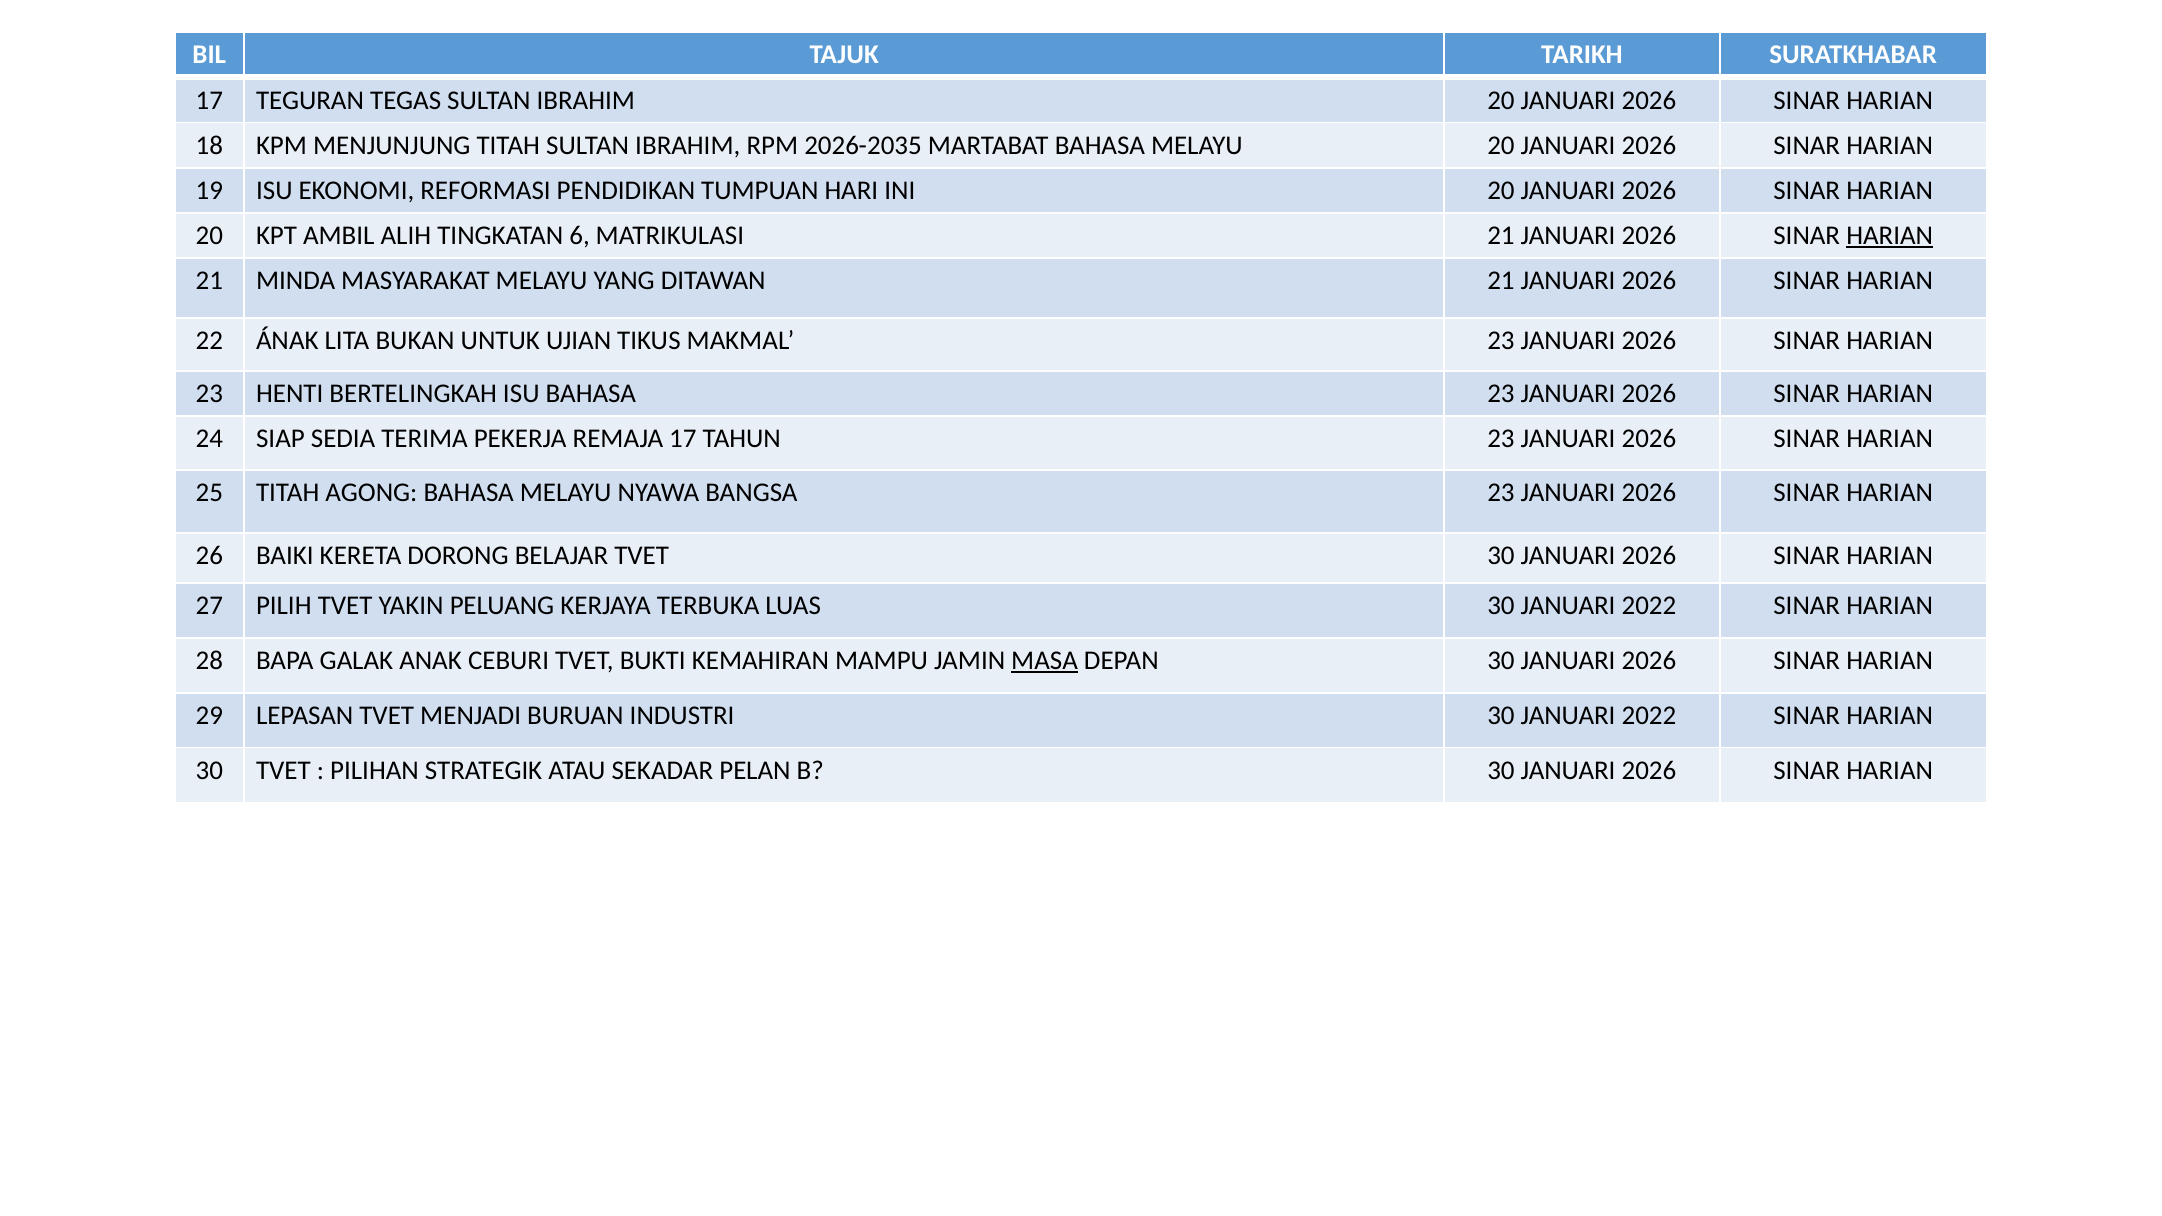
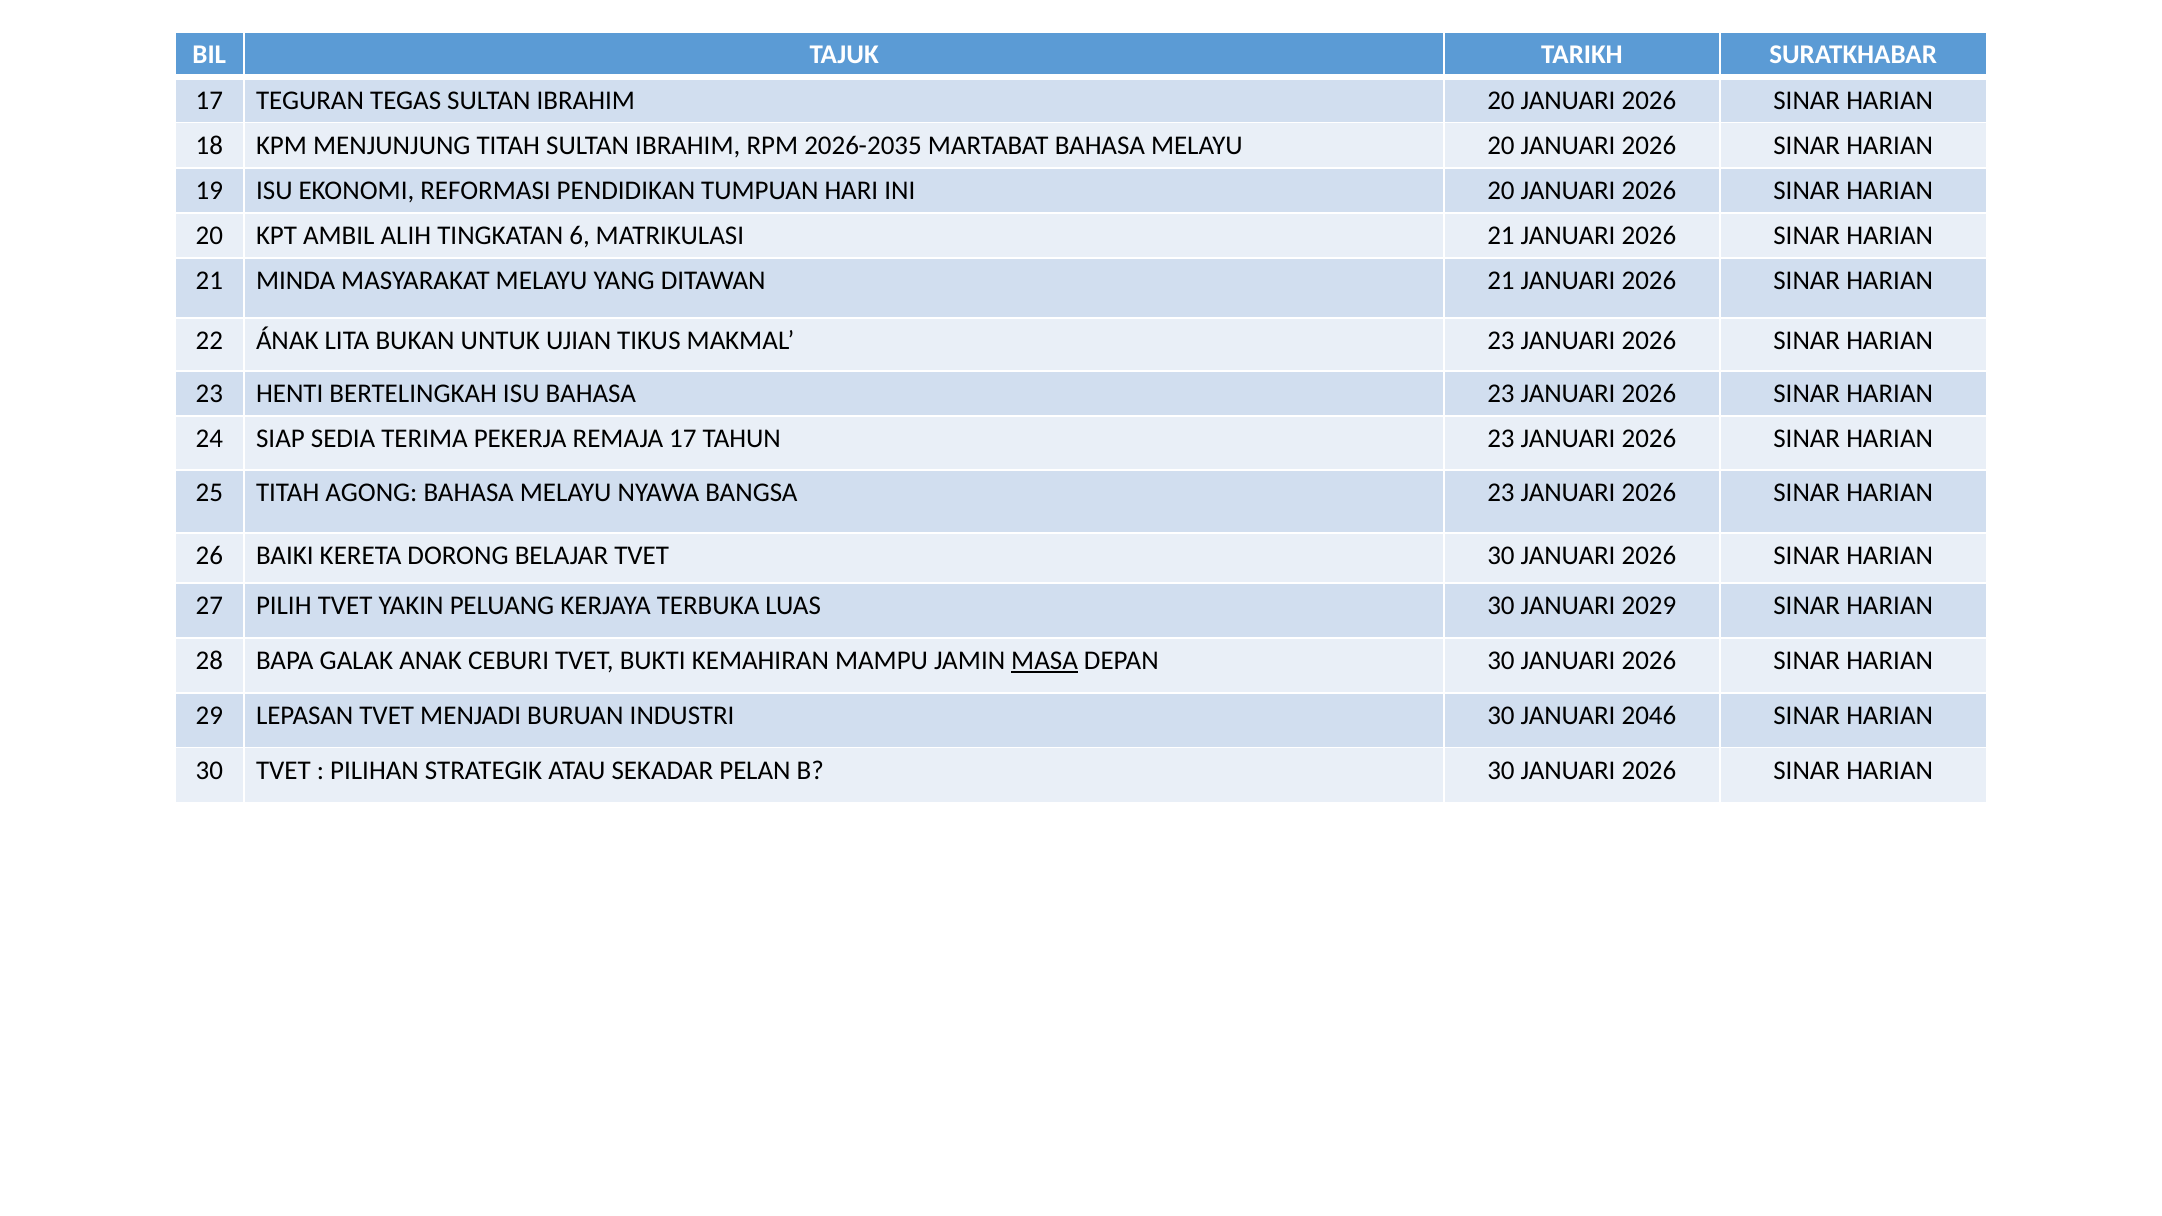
HARIAN underline: present -> none (1890, 236)
LUAS 30 JANUARI 2022: 2022 -> 2029 (1649, 606)
INDUSTRI 30 JANUARI 2022: 2022 -> 2046 (1649, 715)
